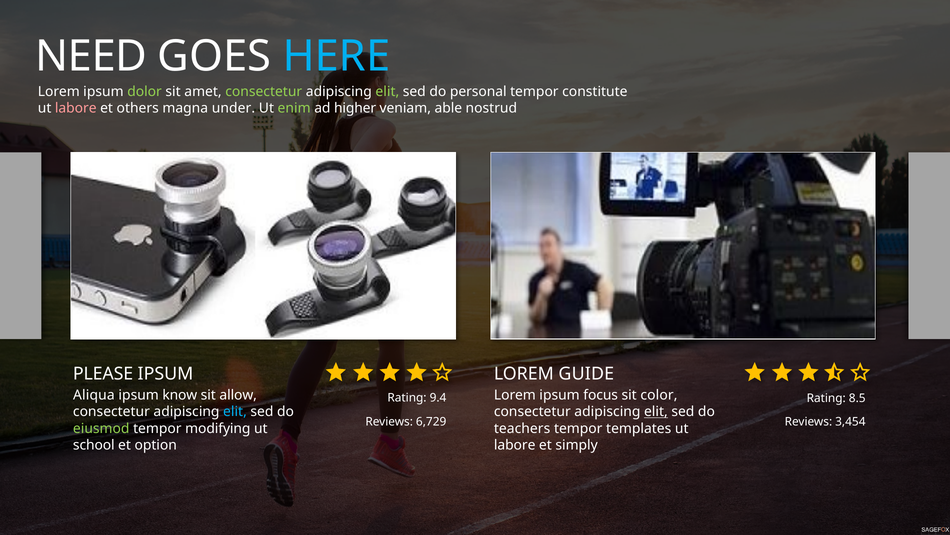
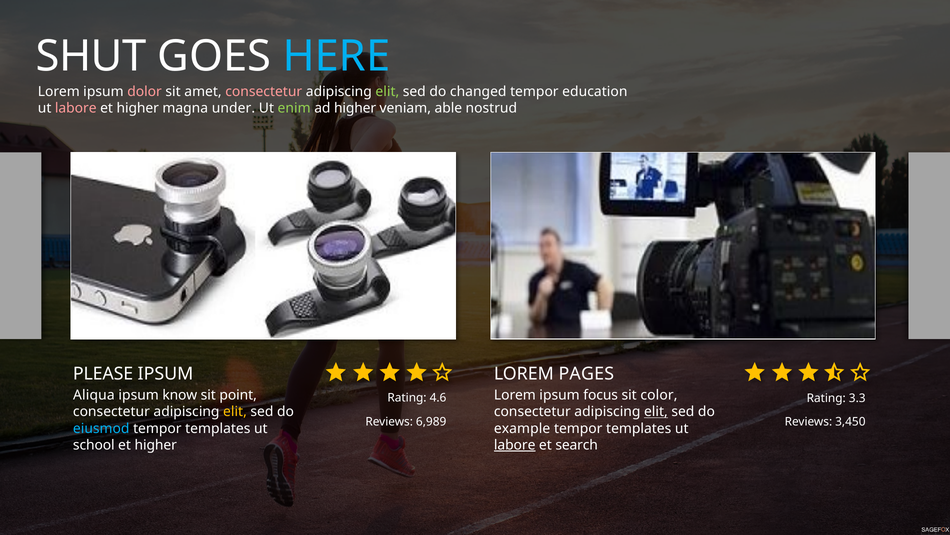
NEED: NEED -> SHUT (91, 56)
dolor colour: light green -> pink (145, 92)
consectetur colour: light green -> pink (264, 92)
personal: personal -> changed (478, 92)
constitute: constitute -> education (595, 92)
others: others -> higher (138, 108)
GUIDE: GUIDE -> PAGES (586, 373)
allow: allow -> point (238, 395)
9.4: 9.4 -> 4.6 (438, 398)
8.5: 8.5 -> 3.3 (857, 398)
elit colour: light blue -> yellow (235, 411)
6,729: 6,729 -> 6,989 (431, 421)
3,454: 3,454 -> 3,450 (850, 421)
eiusmod colour: light green -> light blue (101, 428)
modifying: modifying -> templates (218, 428)
teachers: teachers -> example (522, 428)
option: option -> higher (156, 445)
labore underline: none -> present (515, 445)
simply: simply -> search (577, 445)
